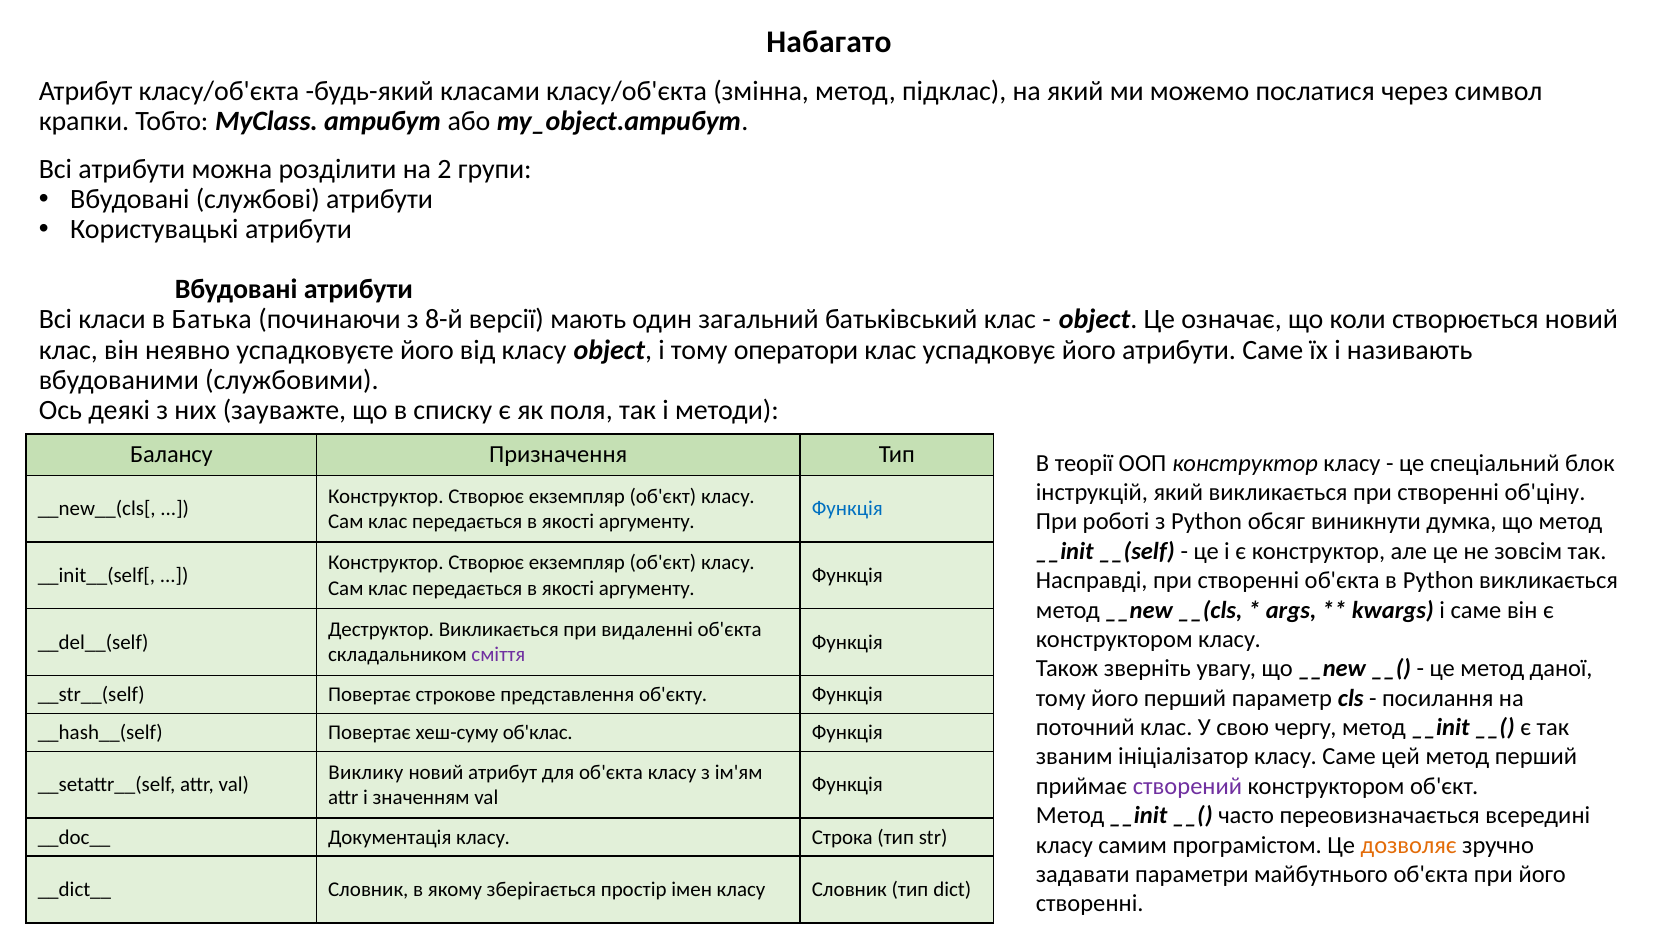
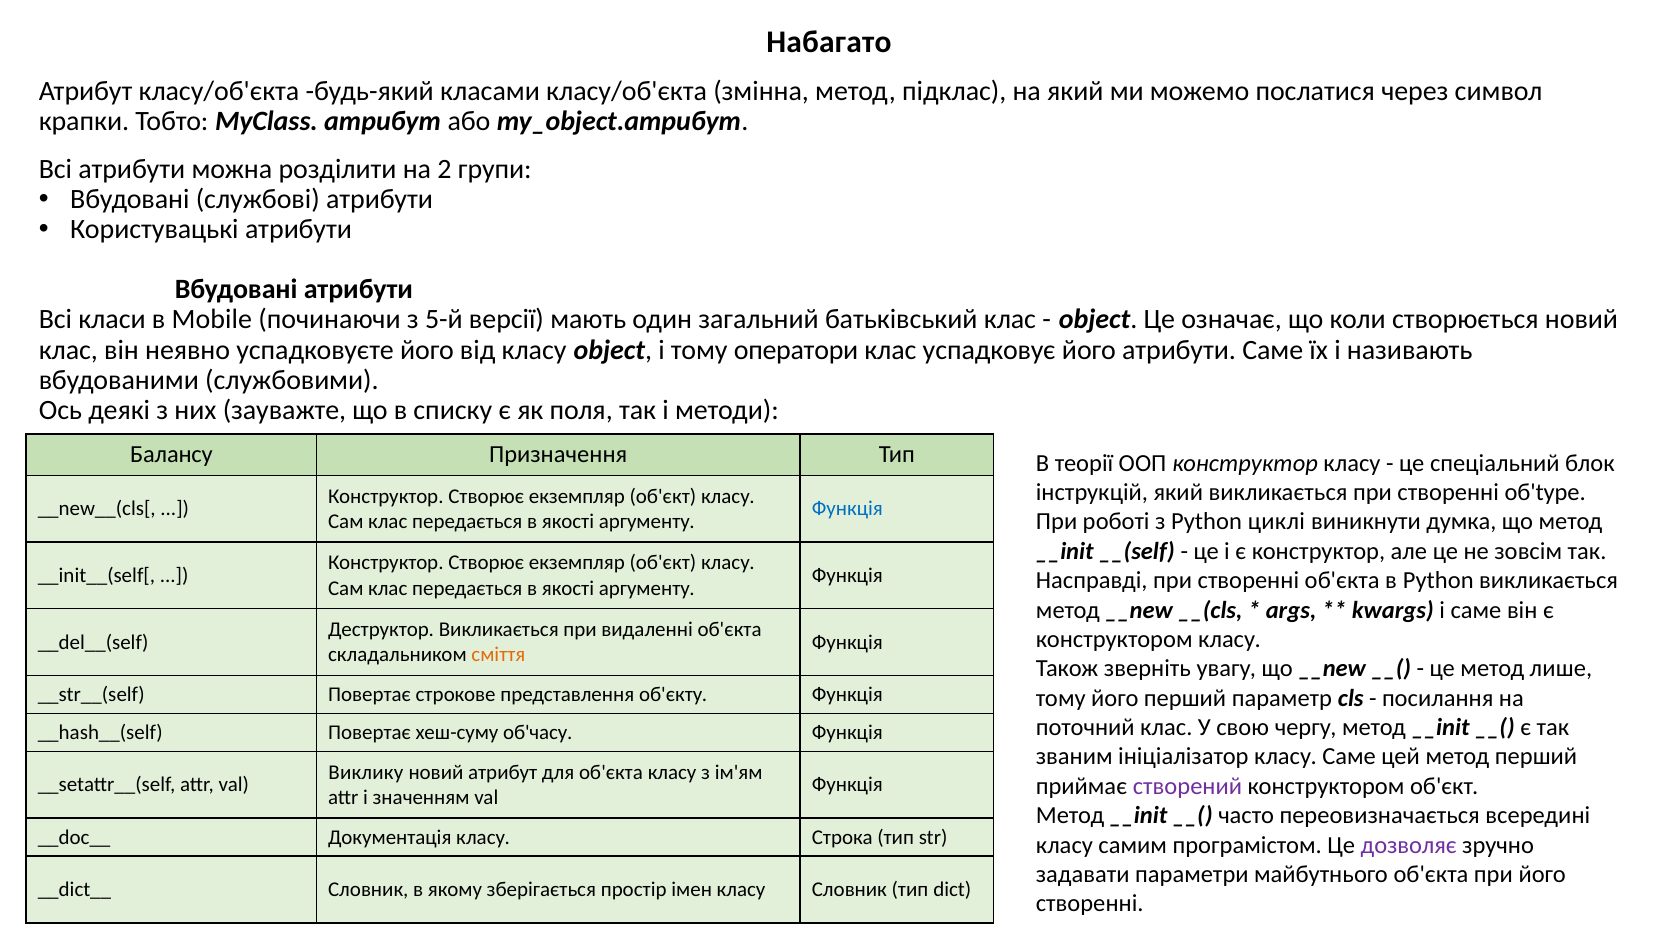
Батька: Батька -> Mobile (212, 320)
8-й: 8-й -> 5-й (444, 320)
об'ціну: об'ціну -> об'type (1545, 493)
обсяг: обсяг -> циклі (1276, 522)
сміття colour: purple -> orange (498, 655)
даної: даної -> лише (1561, 669)
об'клас: об'клас -> об'часу (538, 733)
дозволяє colour: orange -> purple (1409, 845)
